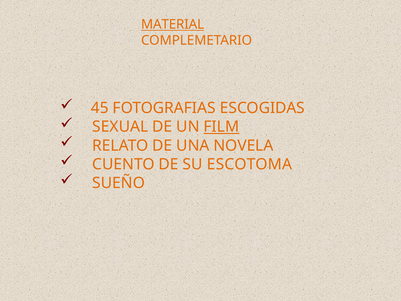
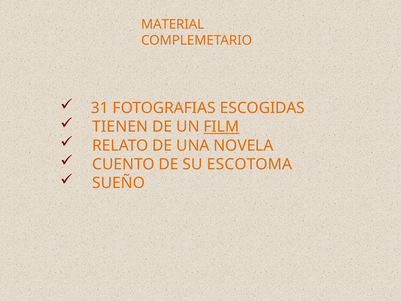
MATERIAL underline: present -> none (173, 24)
45: 45 -> 31 (100, 108)
SEXUAL: SEXUAL -> TIENEN (120, 127)
